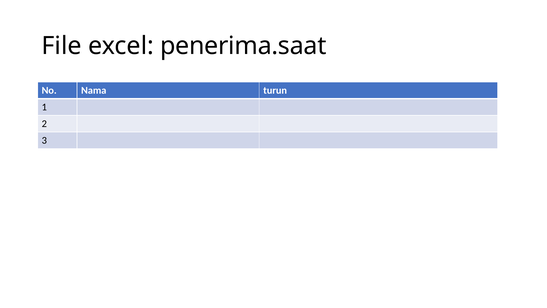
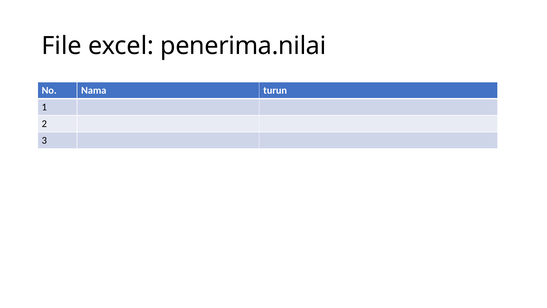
penerima.saat: penerima.saat -> penerima.nilai (243, 46)
